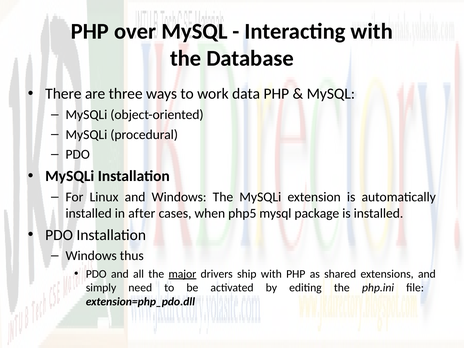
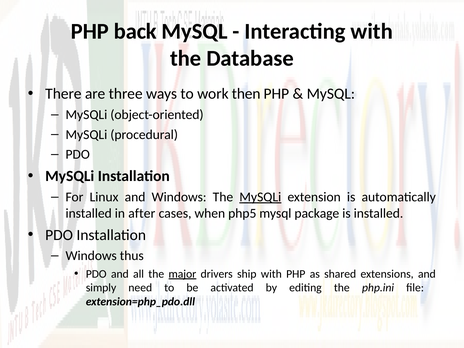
over: over -> back (135, 31)
data: data -> then (246, 94)
MySQLi underline: none -> present (260, 197)
